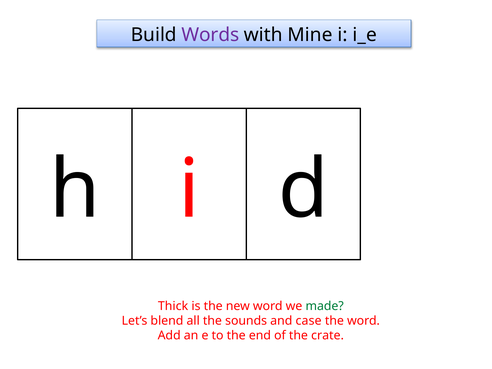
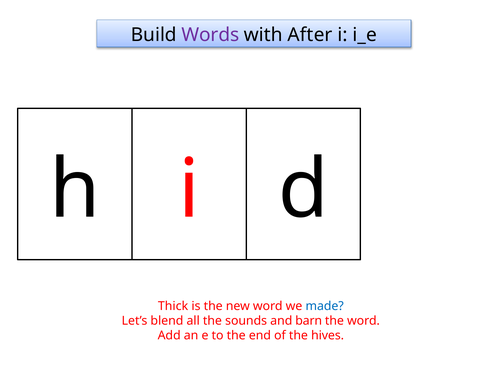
Mine: Mine -> After (310, 35)
made colour: green -> blue (325, 306)
case: case -> barn (309, 321)
crate: crate -> hives (328, 335)
